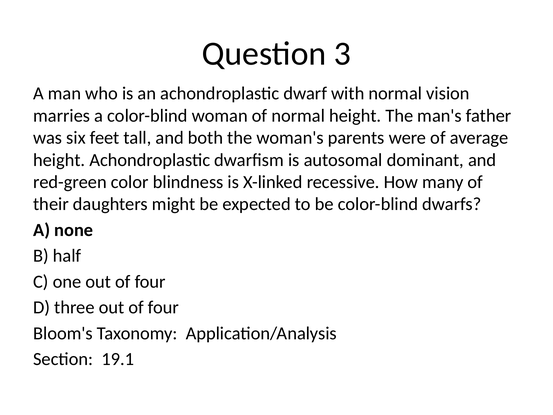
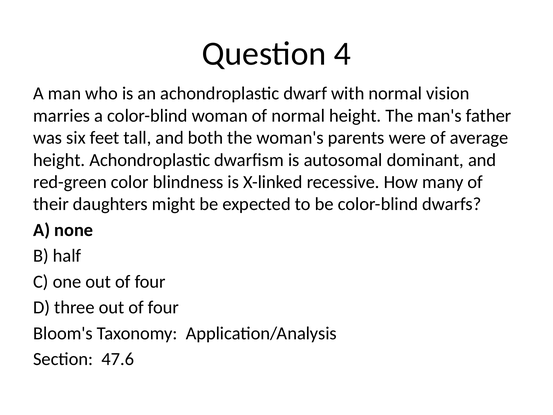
3: 3 -> 4 (342, 54)
19.1: 19.1 -> 47.6 (118, 359)
